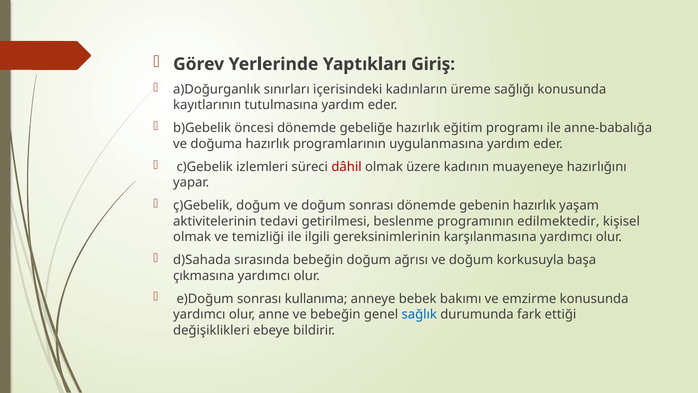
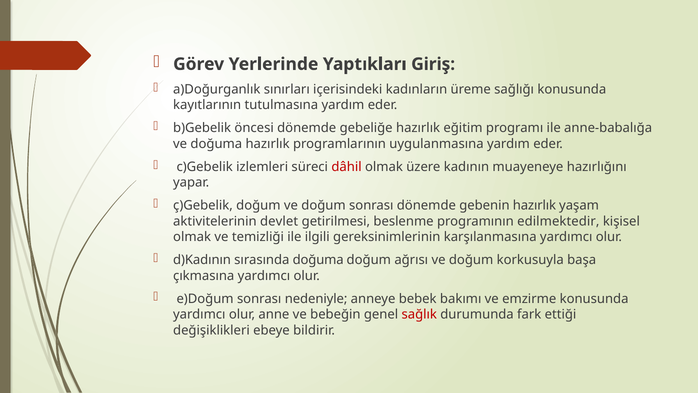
tedavi: tedavi -> devlet (279, 221)
d)Sahada: d)Sahada -> d)Kadının (202, 260)
sırasında bebeğin: bebeğin -> doğuma (318, 260)
kullanıma: kullanıma -> nedeniyle (316, 298)
sağlık colour: blue -> red (419, 314)
